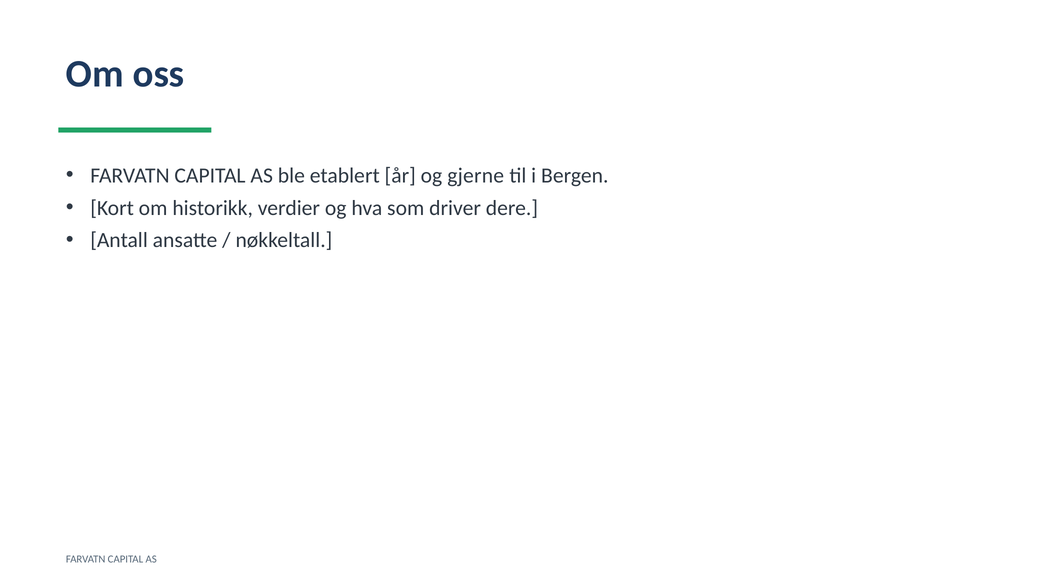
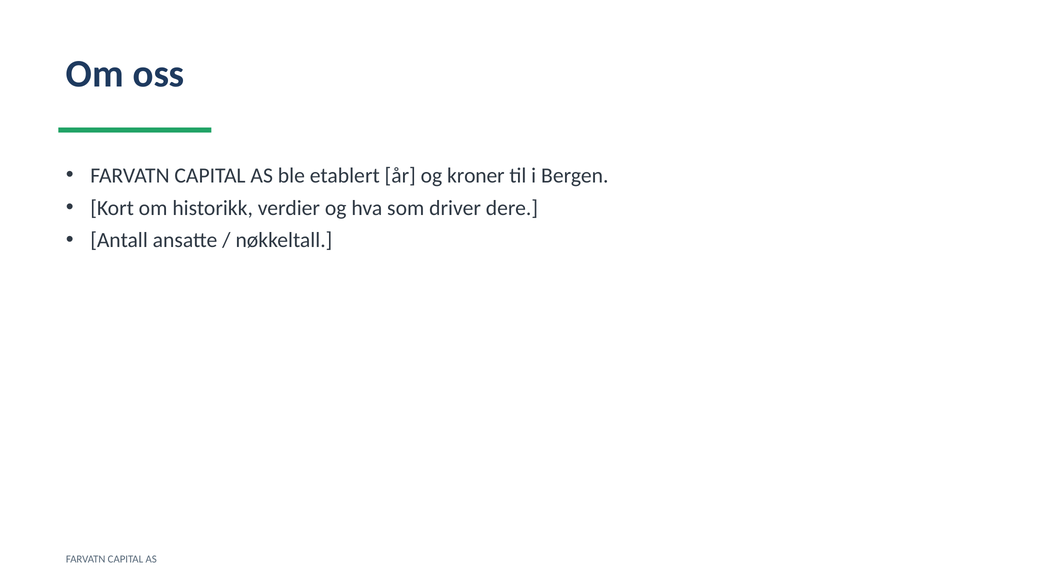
gjerne: gjerne -> kroner (476, 176)
